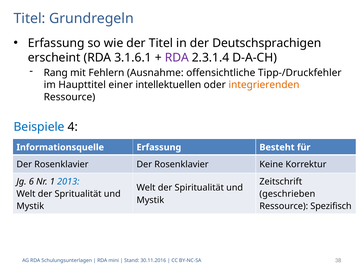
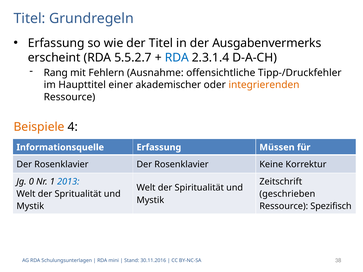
Deutschsprachigen: Deutschsprachigen -> Ausgabenvermerks (267, 43)
3.1.6.1: 3.1.6.1 -> 5.5.2.7 (133, 58)
RDA colour: purple -> blue (177, 58)
intellektuellen: intellektuellen -> akademischer (168, 85)
Beispiele colour: blue -> orange (39, 127)
Besteht: Besteht -> Müssen (277, 147)
6: 6 -> 0 (31, 182)
